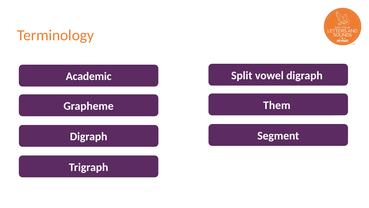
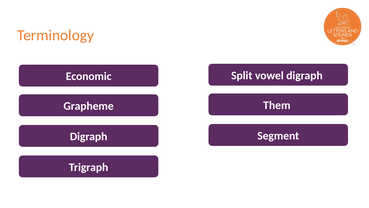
Academic: Academic -> Economic (89, 76)
